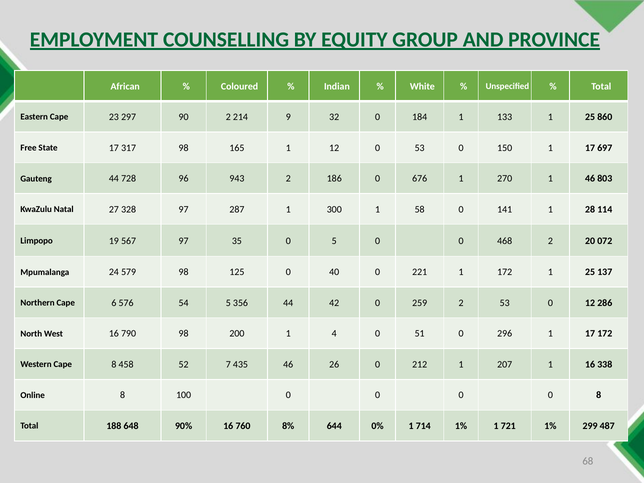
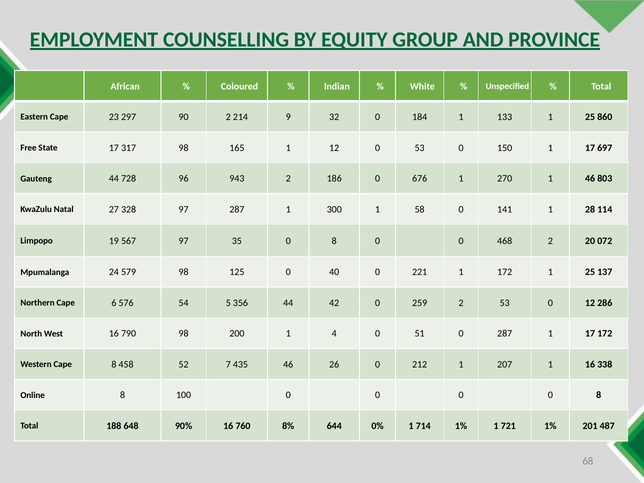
35 0 5: 5 -> 8 (334, 241)
0 296: 296 -> 287 (505, 334)
299: 299 -> 201 (590, 426)
